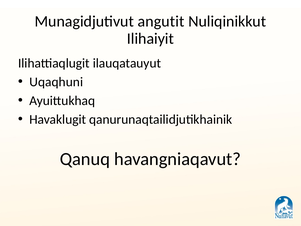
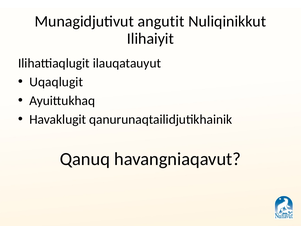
Uqaqhuni: Uqaqhuni -> Uqaqlugit (56, 82)
